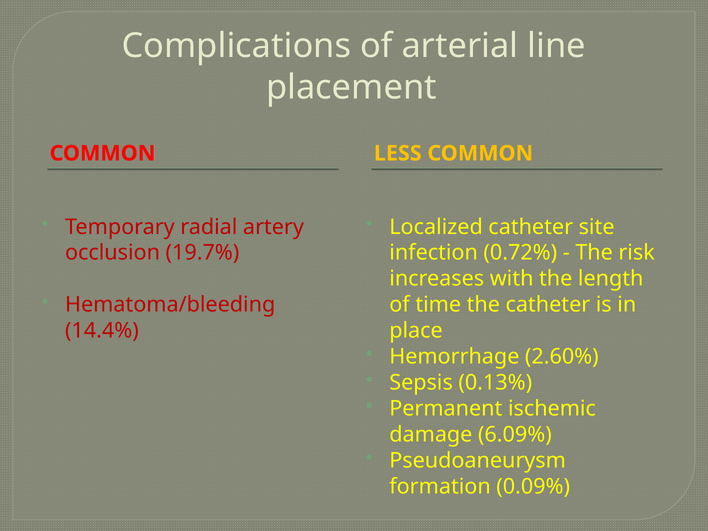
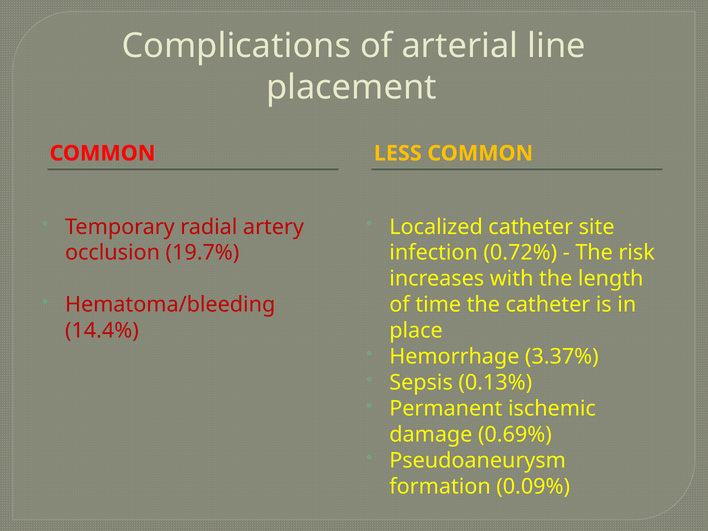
2.60%: 2.60% -> 3.37% (562, 357)
6.09%: 6.09% -> 0.69% (515, 434)
